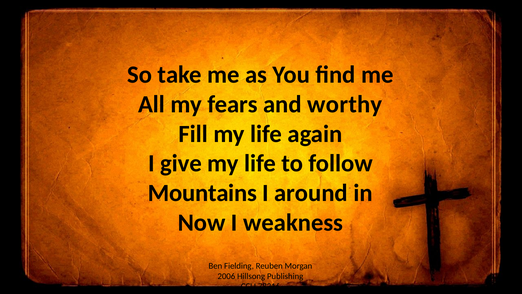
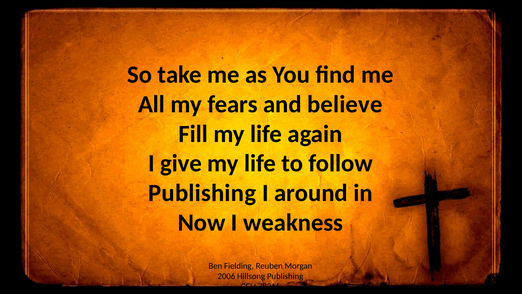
worthy: worthy -> believe (345, 104)
Mountains: Mountains -> Publishing (202, 193)
